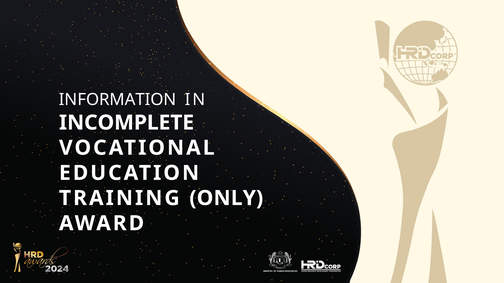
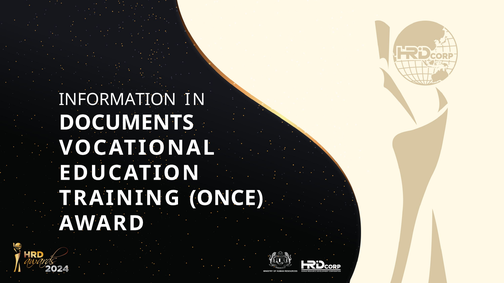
INCOMPLETE: INCOMPLETE -> DOCUMENTS (126, 123)
ONLY: ONLY -> ONCE (226, 198)
